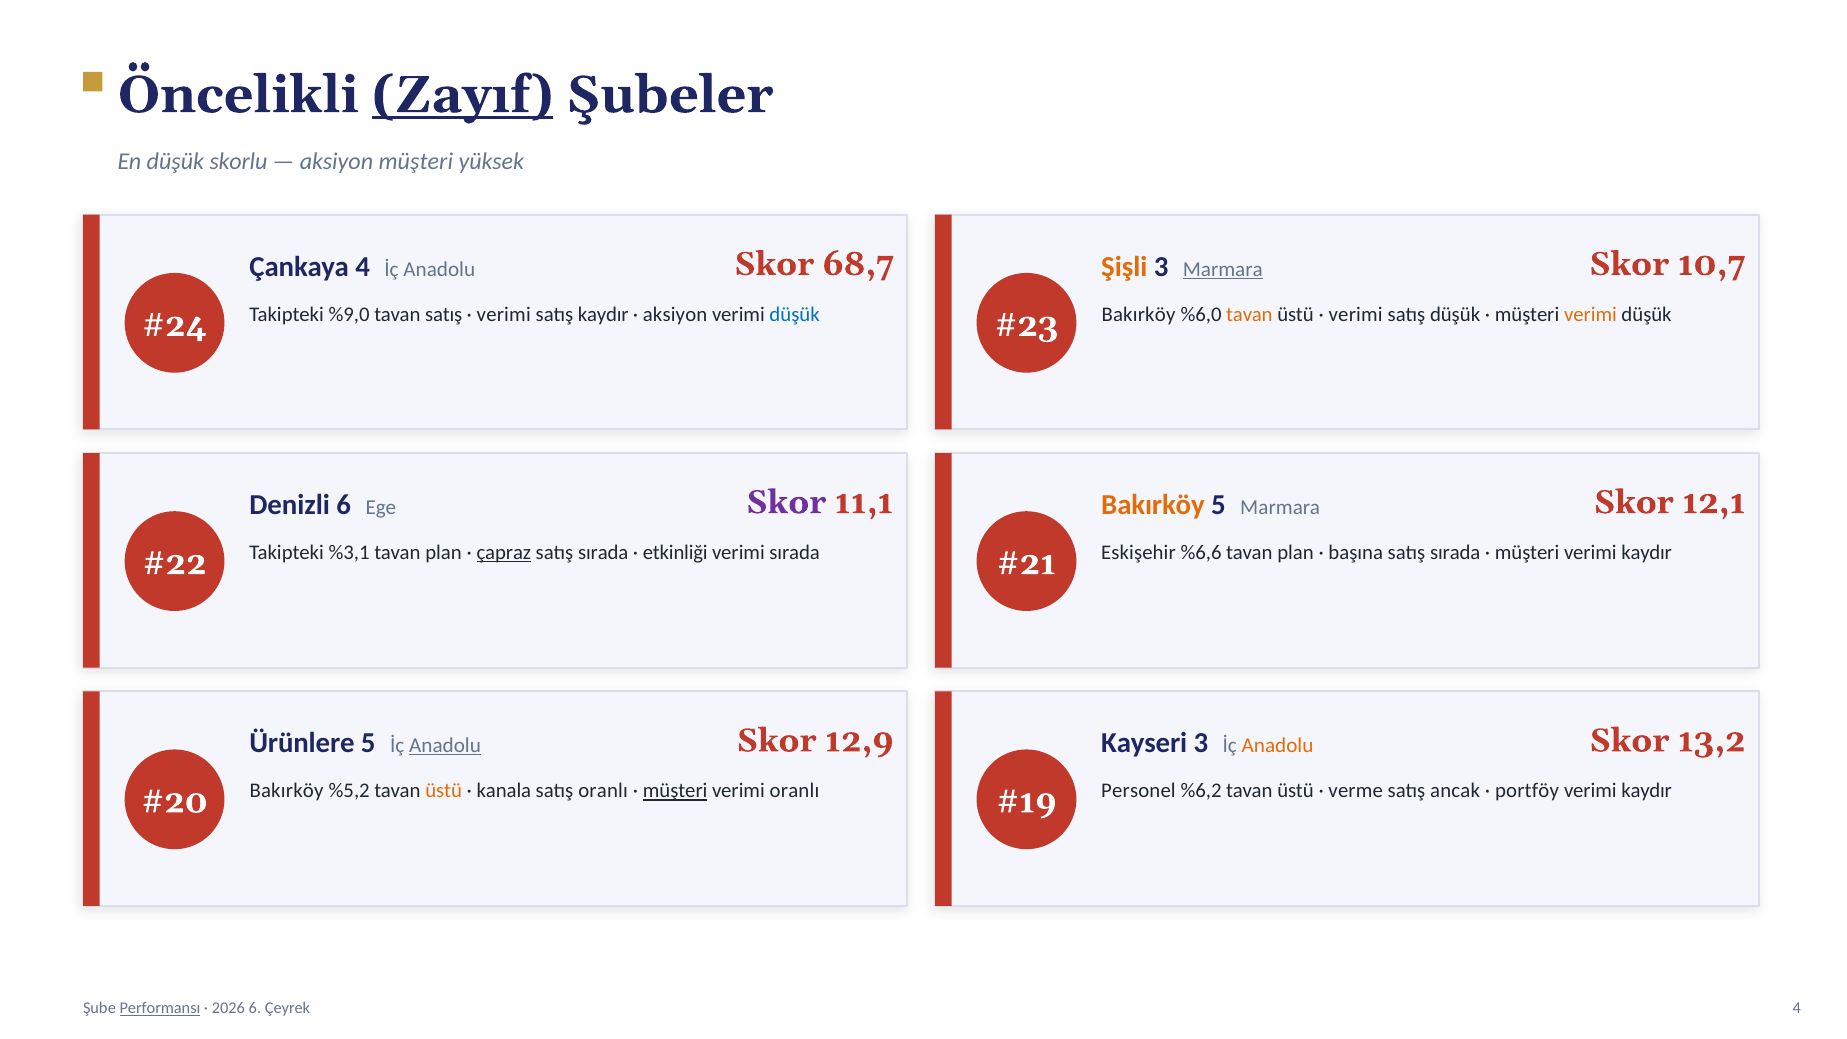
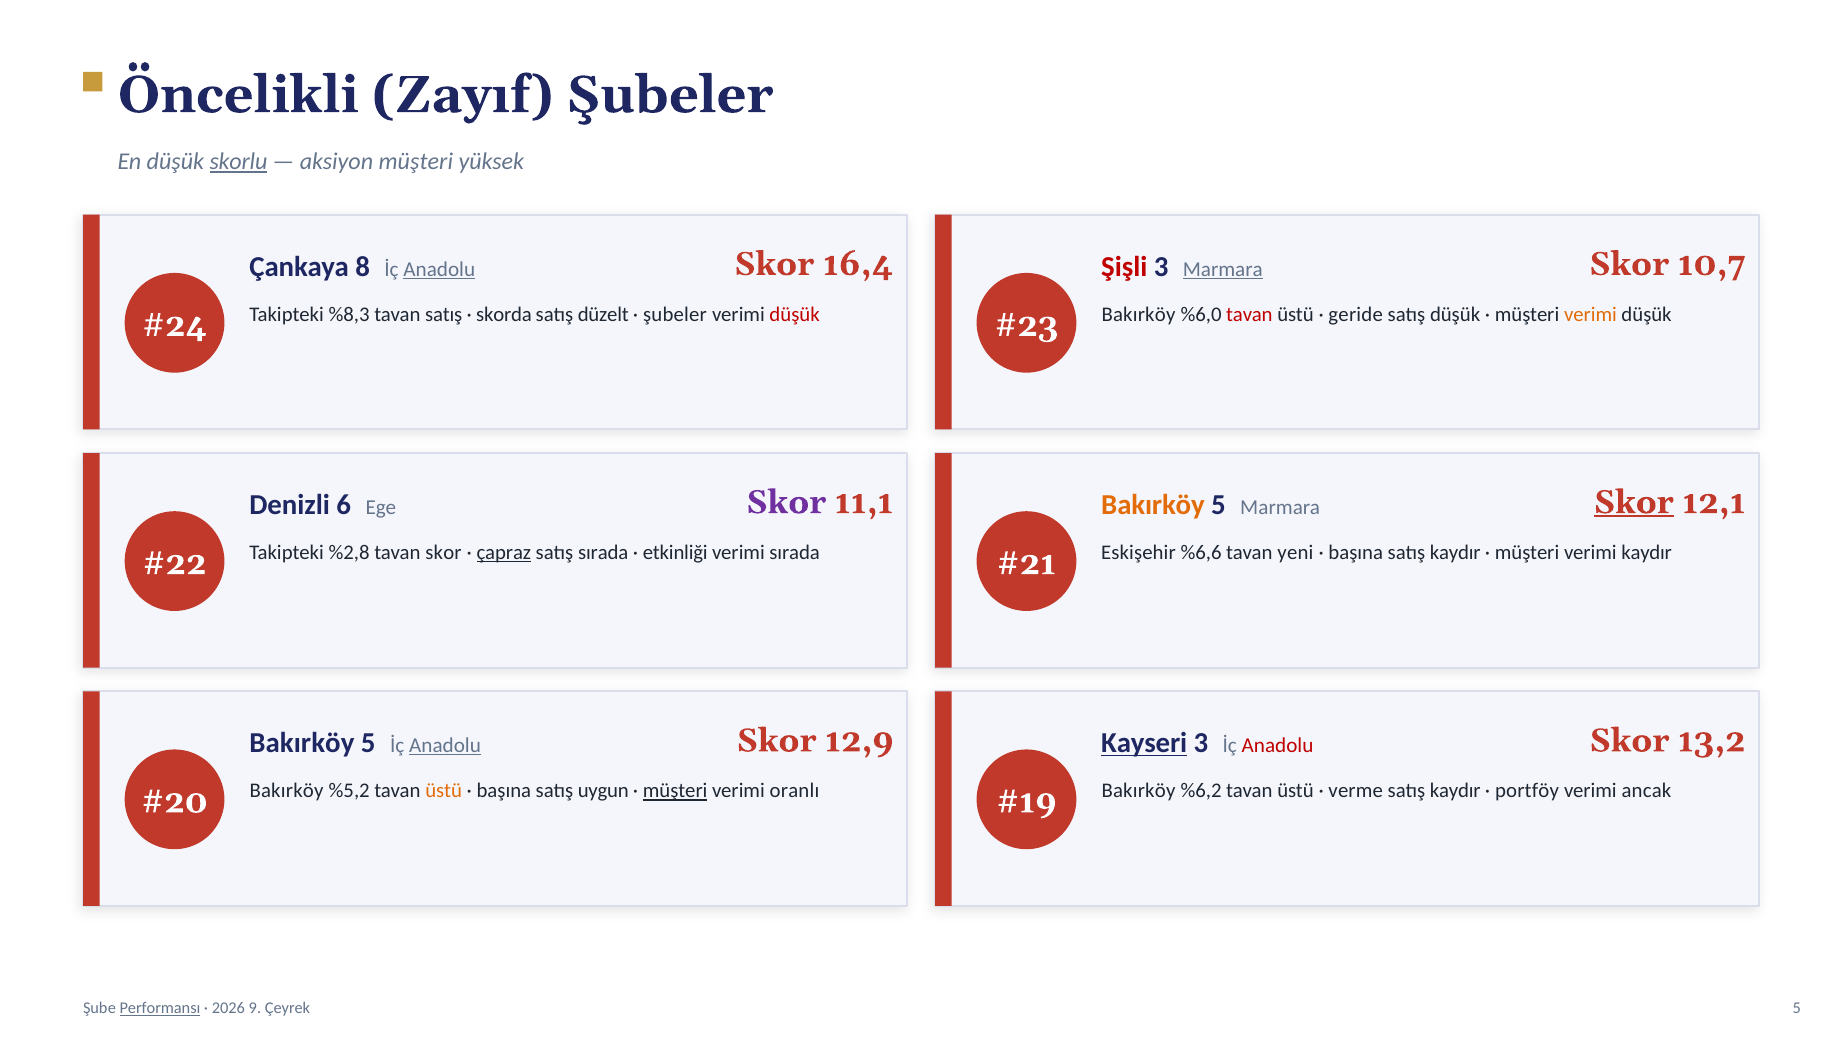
Zayıf underline: present -> none (463, 95)
skorlu underline: none -> present (238, 162)
Çankaya 4: 4 -> 8 (363, 266)
Anadolu underline: none -> present (439, 269)
68,7: 68,7 -> 16,4 (858, 264)
Şişli colour: orange -> red (1124, 266)
%9,0: %9,0 -> %8,3 (349, 315)
verimi: verimi -> skorda (504, 315)
satış kaydır: kaydır -> düzelt (603, 315)
aksiyon: aksiyon -> şubeler (675, 315)
düşük colour: blue -> red (795, 315)
tavan colour: orange -> red (1249, 315)
verimi: verimi -> geride (1356, 315)
Skor underline: none -> present (1634, 502)
%3,1: %3,1 -> %2,8 (349, 553)
plan: plan -> skor (443, 553)
%6,6 tavan plan: plan -> yeni (1295, 553)
sırada: sırada -> kaydır (1455, 553)
Ürünlere: Ürünlere -> Bakırköy (302, 743)
Kayseri underline: none -> present (1144, 743)
Anadolu colour: orange -> red (1278, 746)
kanala: kanala -> başına (504, 791)
satış oranlı: oranlı -> uygun (603, 791)
Personel: Personel -> Bakırköy (1138, 791)
ancak: ancak -> kaydır (1455, 791)
kaydır: kaydır -> ancak (1646, 791)
2026 6: 6 -> 9 (255, 1008)
Çeyrek 4: 4 -> 5 (1797, 1008)
